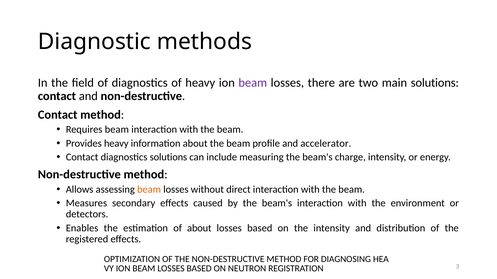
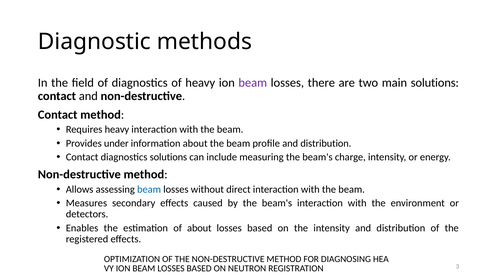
Requires beam: beam -> heavy (117, 130)
Provides heavy: heavy -> under (116, 144)
profile and accelerator: accelerator -> distribution (326, 144)
beam colour: orange -> blue (149, 190)
